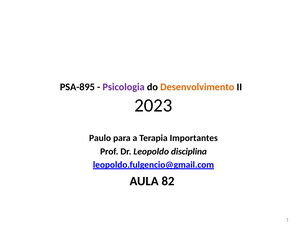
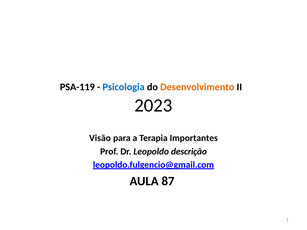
PSA-895: PSA-895 -> PSA-119 (77, 87)
Psicologia colour: purple -> blue (124, 87)
Paulo: Paulo -> Visão (100, 138)
disciplina: disciplina -> descrição (189, 152)
82: 82 -> 87 (168, 181)
